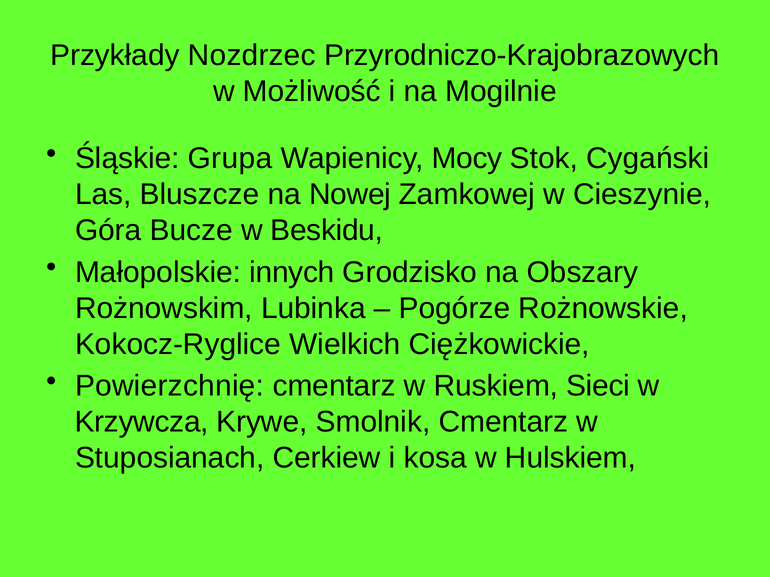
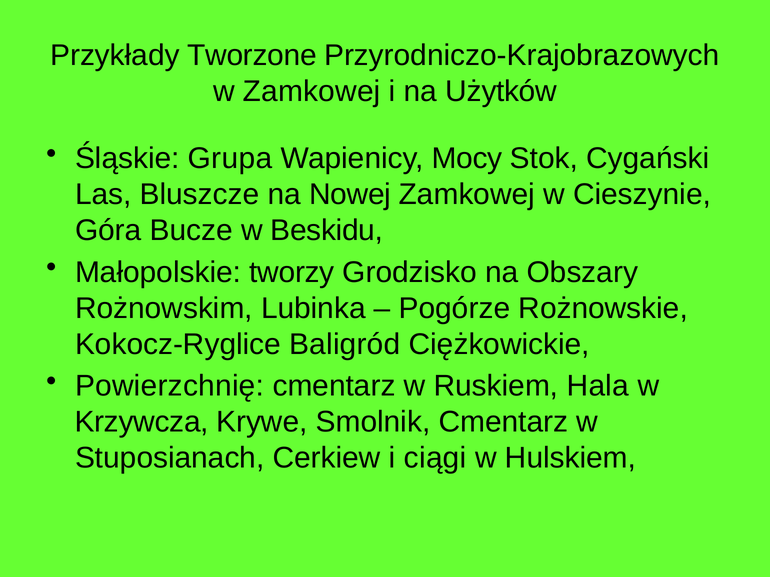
Nozdrzec: Nozdrzec -> Tworzone (252, 55)
w Możliwość: Możliwość -> Zamkowej (312, 91)
Mogilnie: Mogilnie -> Użytków (501, 91)
innych: innych -> tworzy (292, 273)
Wielkich: Wielkich -> Baligród (345, 344)
Sieci: Sieci -> Hala (598, 386)
kosa: kosa -> ciągi (435, 458)
